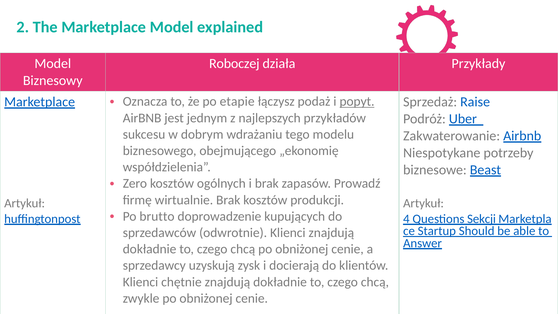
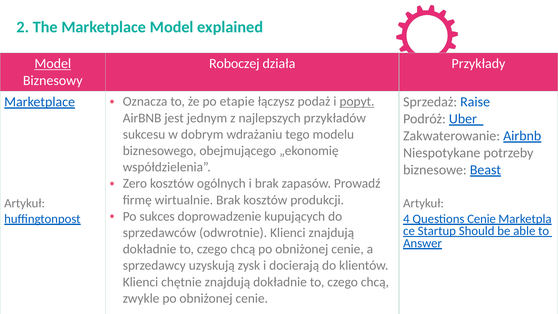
Model underline: none -> present (53, 64)
brutto: brutto -> sukces (157, 216)
Questions Sekcji: Sekcji -> Cenie (482, 219)
